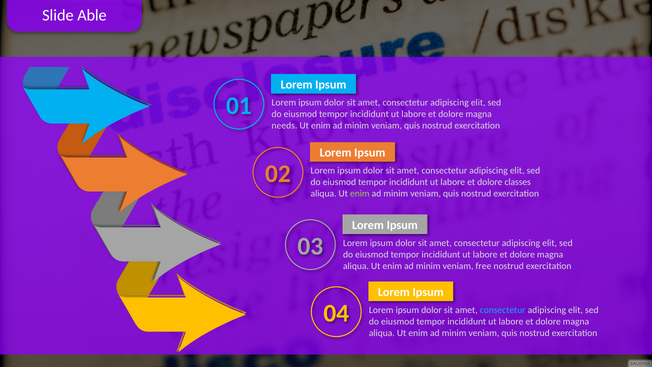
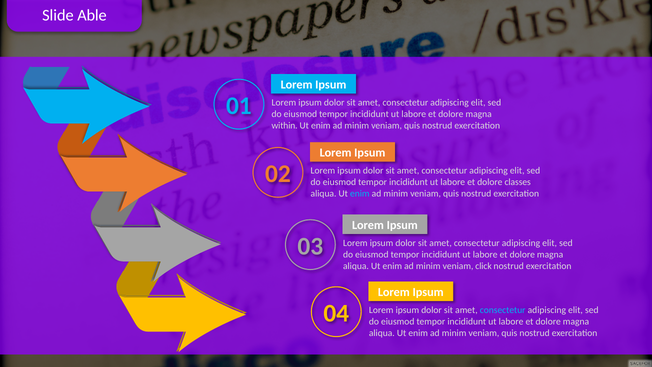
needs: needs -> within (285, 125)
enim colour: light green -> light blue (360, 194)
free: free -> click (484, 266)
